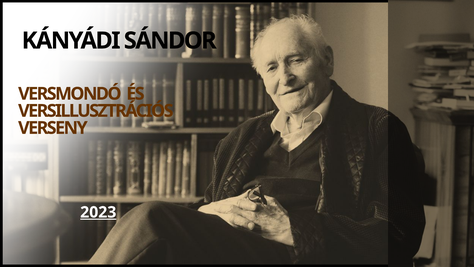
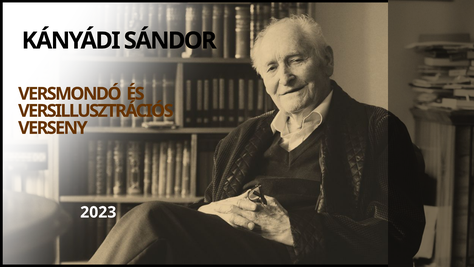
2023 underline: present -> none (98, 212)
